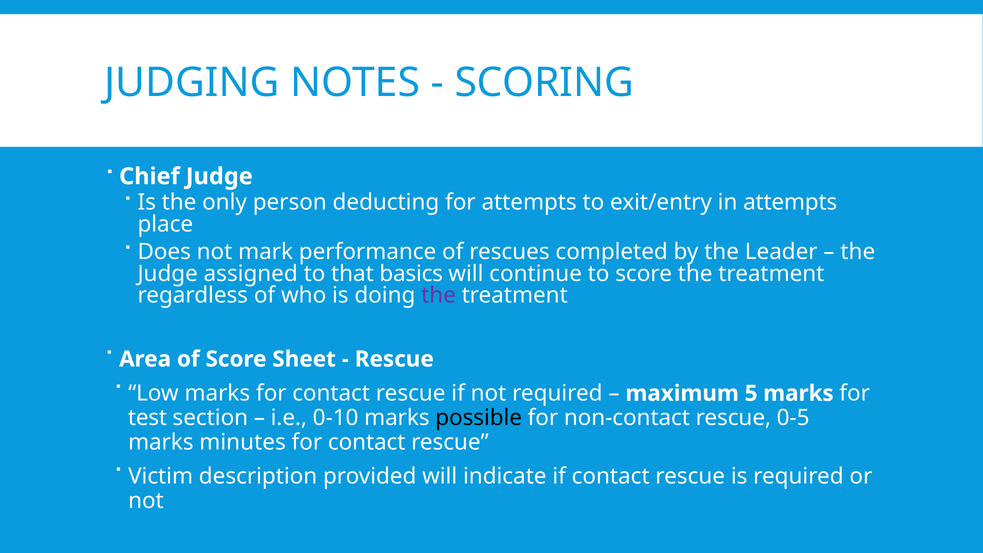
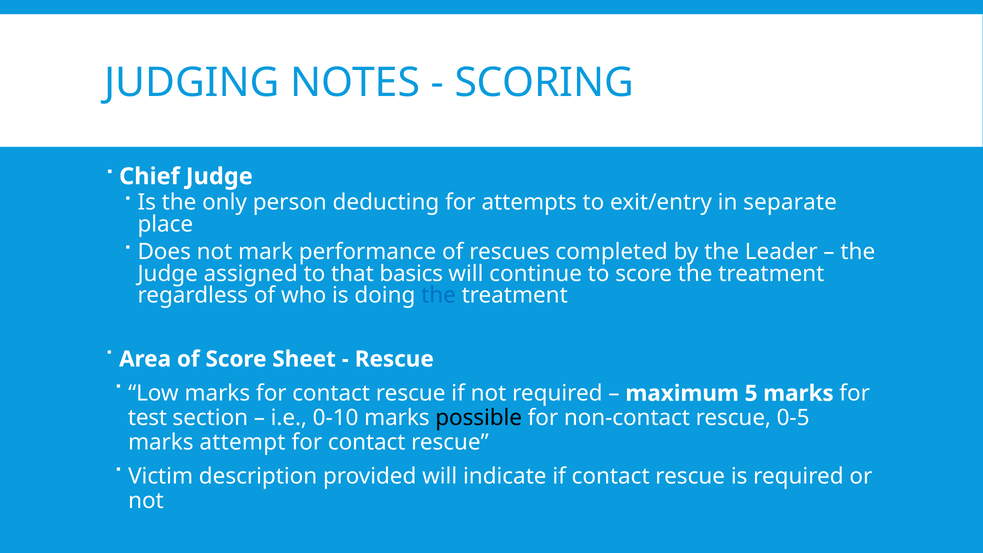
in attempts: attempts -> separate (790, 202)
the colour: purple -> blue (438, 296)
minutes: minutes -> attempt (242, 442)
